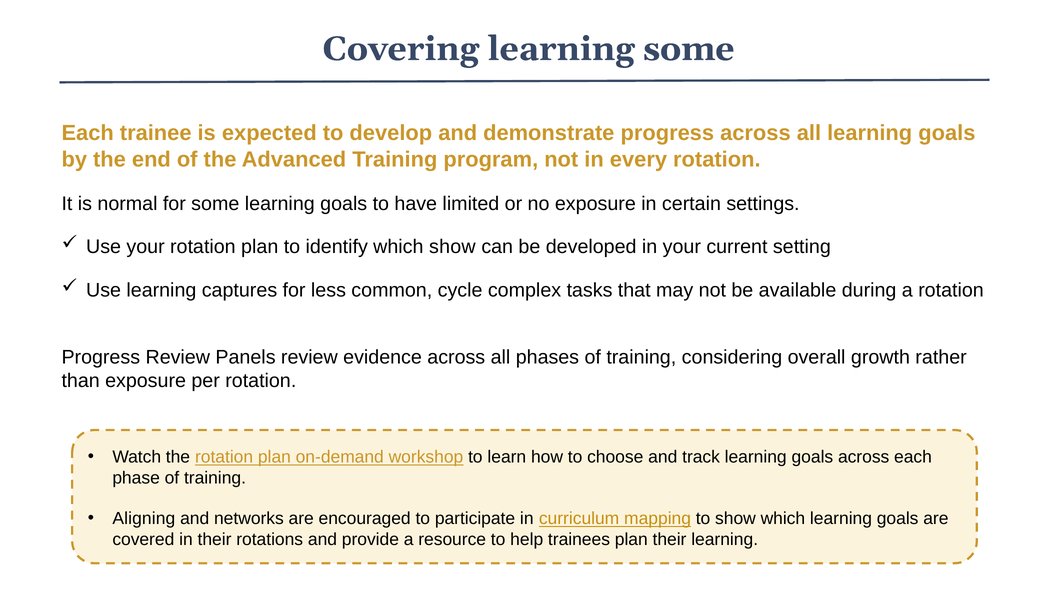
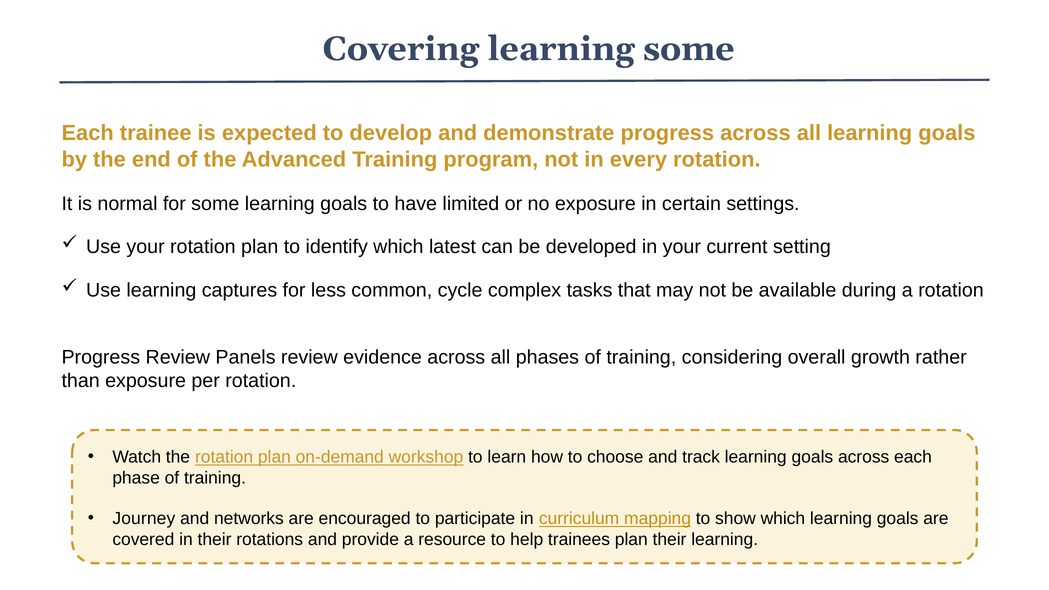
which show: show -> latest (452, 247)
Aligning: Aligning -> Journey (144, 519)
